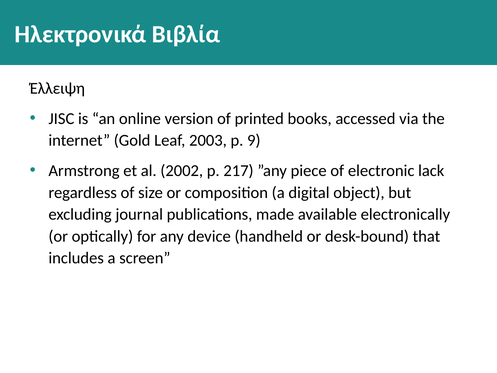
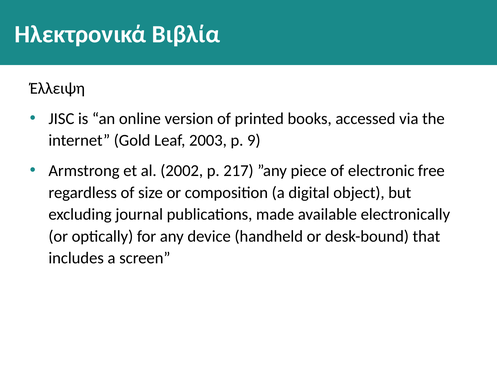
lack: lack -> free (431, 171)
